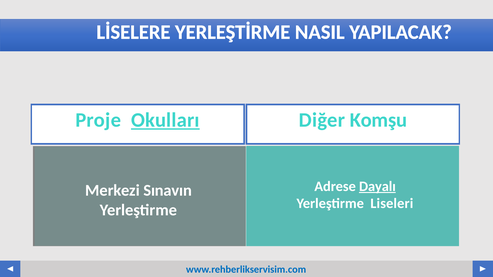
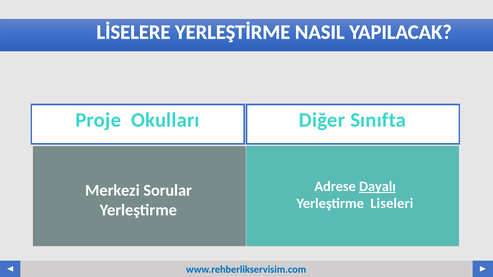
Okulları underline: present -> none (165, 120)
Komşu: Komşu -> Sınıfta (378, 120)
Sınavın: Sınavın -> Sorular (168, 190)
